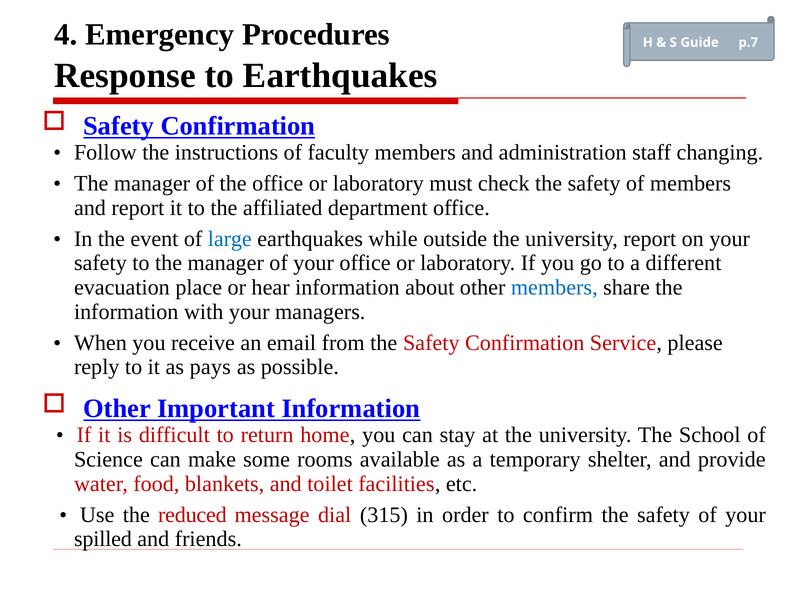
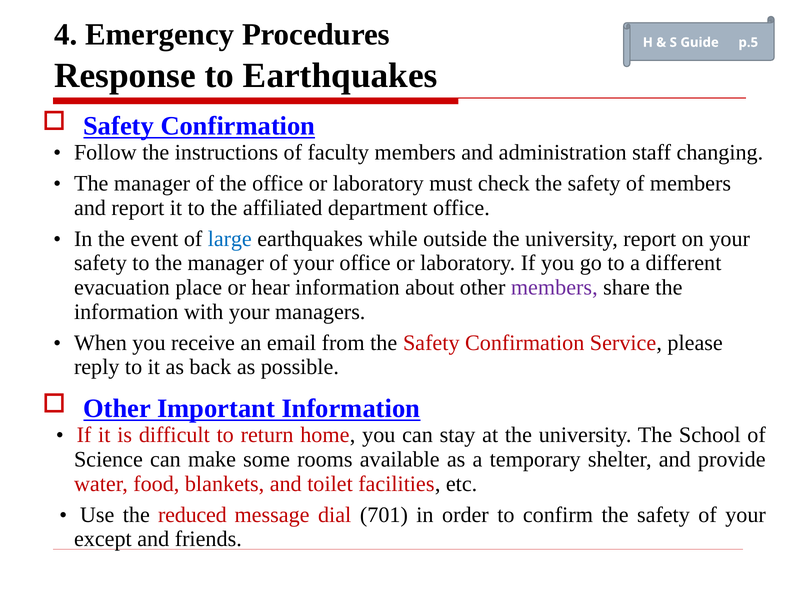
p.7: p.7 -> p.5 (748, 42)
members colour: blue -> purple (554, 287)
pays: pays -> back (210, 367)
315: 315 -> 701 (384, 515)
spilled: spilled -> except (103, 539)
